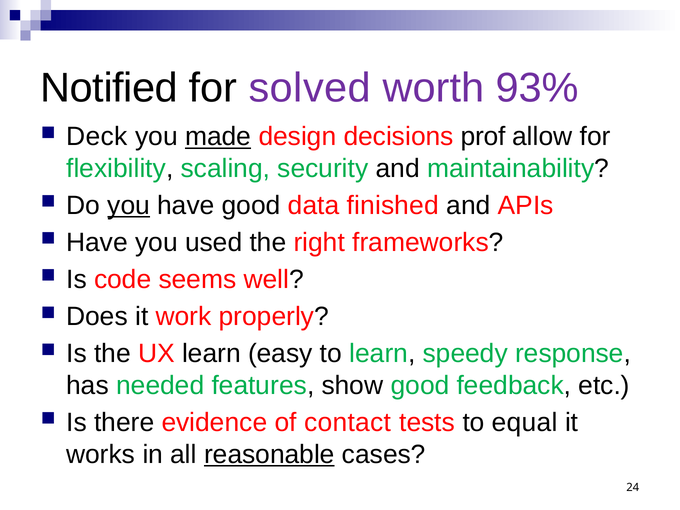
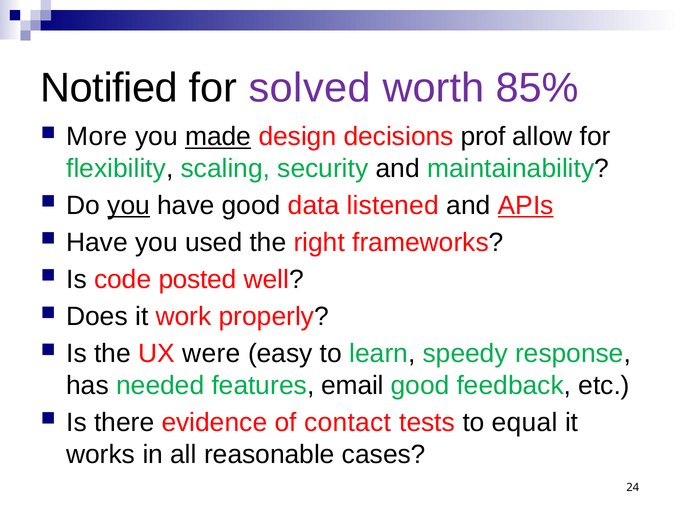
93%: 93% -> 85% (537, 88)
Deck: Deck -> More (97, 137)
finished: finished -> listened (393, 206)
APIs underline: none -> present (526, 206)
seems: seems -> posted (198, 280)
UX learn: learn -> were (211, 354)
show: show -> email (353, 385)
reasonable underline: present -> none (269, 454)
